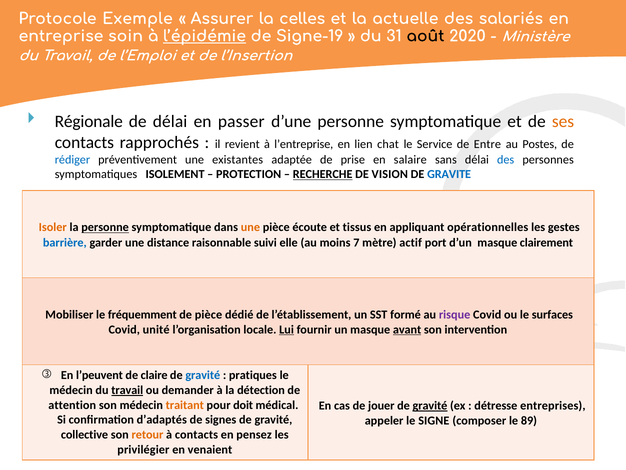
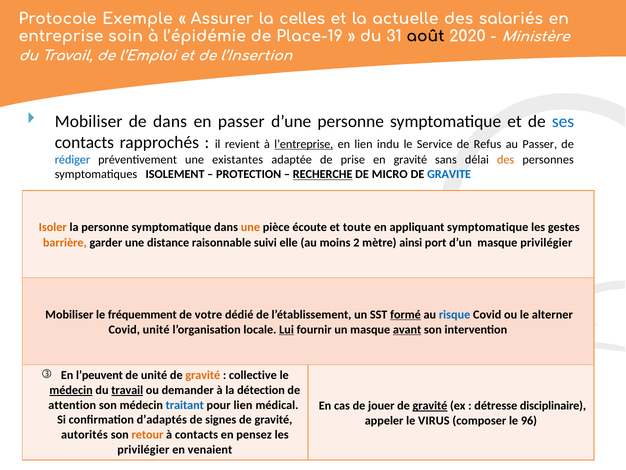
l’épidémie underline: present -> none (205, 36)
Signe-19: Signe-19 -> Place-19 (310, 36)
Régionale: Régionale -> Mobiliser (89, 121)
de délai: délai -> dans (170, 121)
ses colour: orange -> blue (563, 121)
l’entreprise underline: none -> present (304, 144)
chat: chat -> indu (388, 144)
Entre: Entre -> Refus (487, 144)
au Postes: Postes -> Passer (540, 144)
en salaire: salaire -> gravité (410, 160)
des colour: blue -> orange (506, 160)
VISION: VISION -> MICRO (390, 174)
personne underline: present -> none (105, 227)
tissus: tissus -> toute (357, 227)
appliquant opérationnelles: opérationnelles -> symptomatique (488, 227)
barrière colour: blue -> orange (65, 242)
7: 7 -> 2 (356, 242)
actif: actif -> ainsi (411, 242)
masque clairement: clairement -> privilégier (546, 242)
de pièce: pièce -> votre (208, 314)
formé underline: none -> present (406, 314)
risque colour: purple -> blue (455, 314)
surfaces: surfaces -> alterner (552, 314)
de claire: claire -> unité (154, 375)
gravité colour: blue -> orange (203, 375)
pratiques: pratiques -> collective (253, 375)
médecin underline: none -> present (71, 390)
entreprises: entreprises -> disciplinaire (553, 405)
traitant colour: orange -> blue (185, 405)
pour doit: doit -> lien (243, 405)
SIGNE: SIGNE -> VIRUS (434, 420)
89: 89 -> 96 (529, 420)
collective: collective -> autorités (84, 434)
